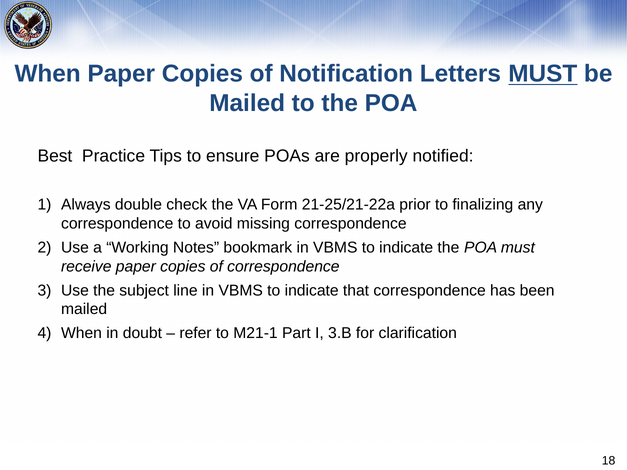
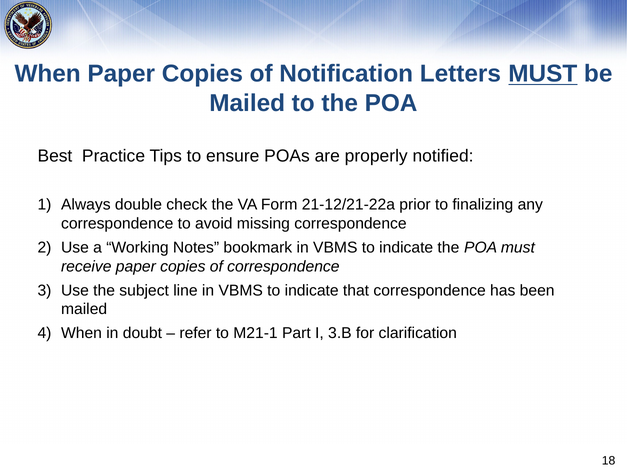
21-25/21-22a: 21-25/21-22a -> 21-12/21-22a (348, 205)
